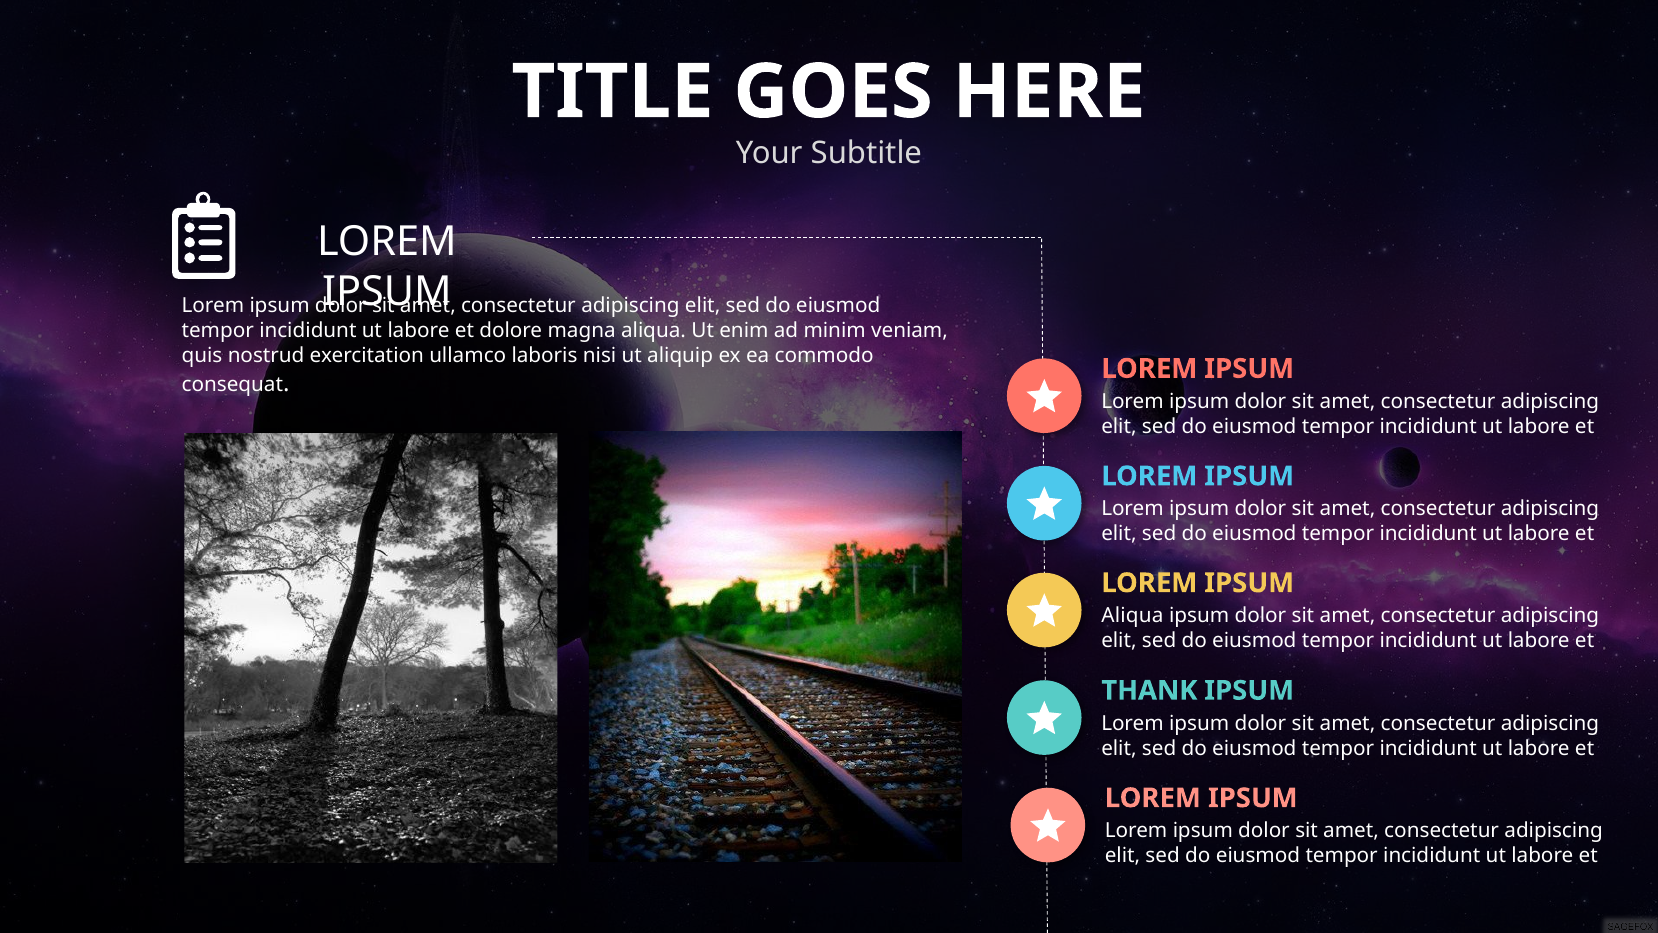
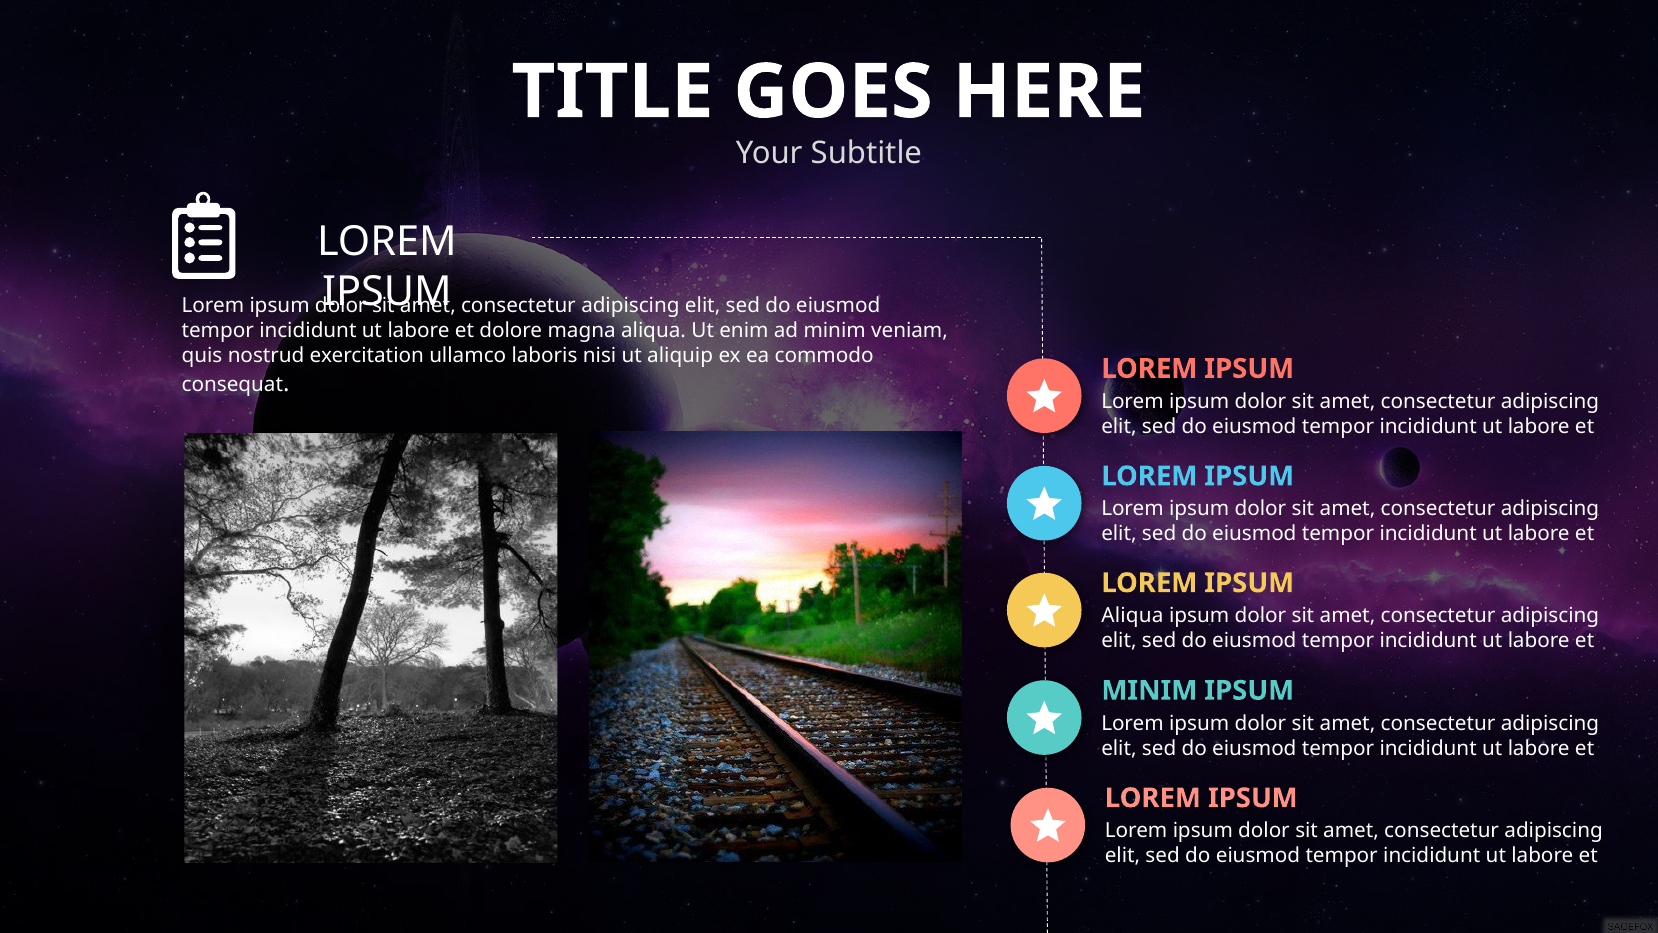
THANK: THANK -> MINIM (1149, 690)
